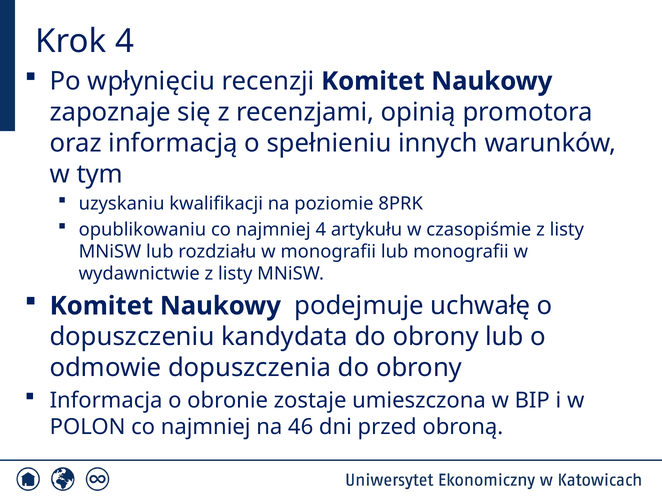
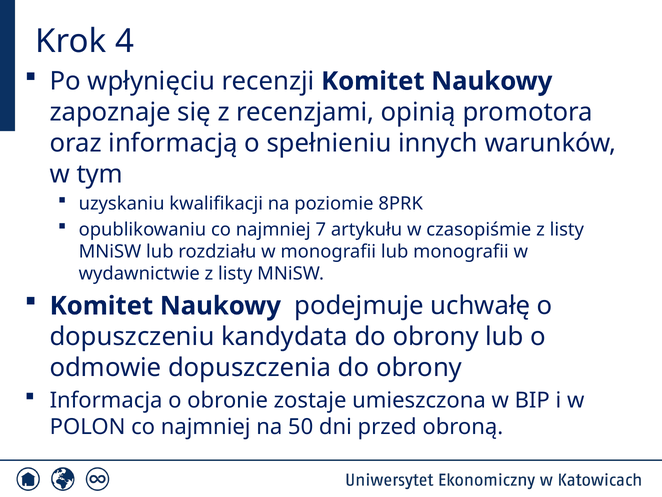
najmniej 4: 4 -> 7 (321, 229)
46: 46 -> 50 (301, 427)
